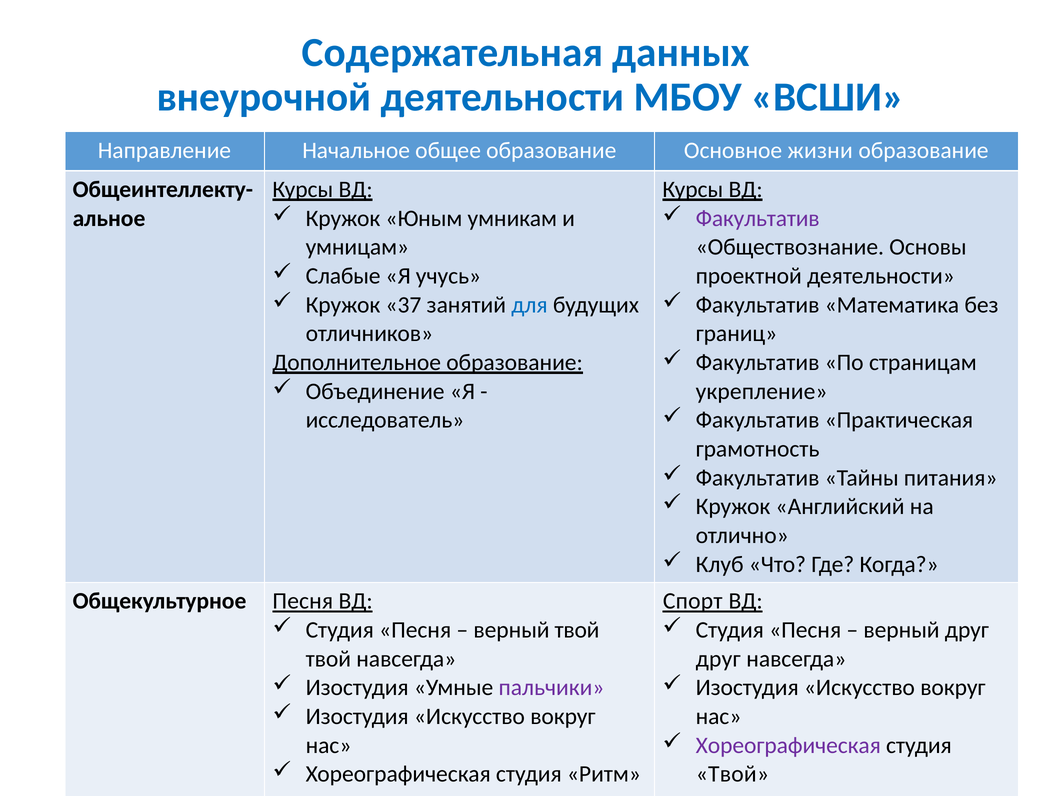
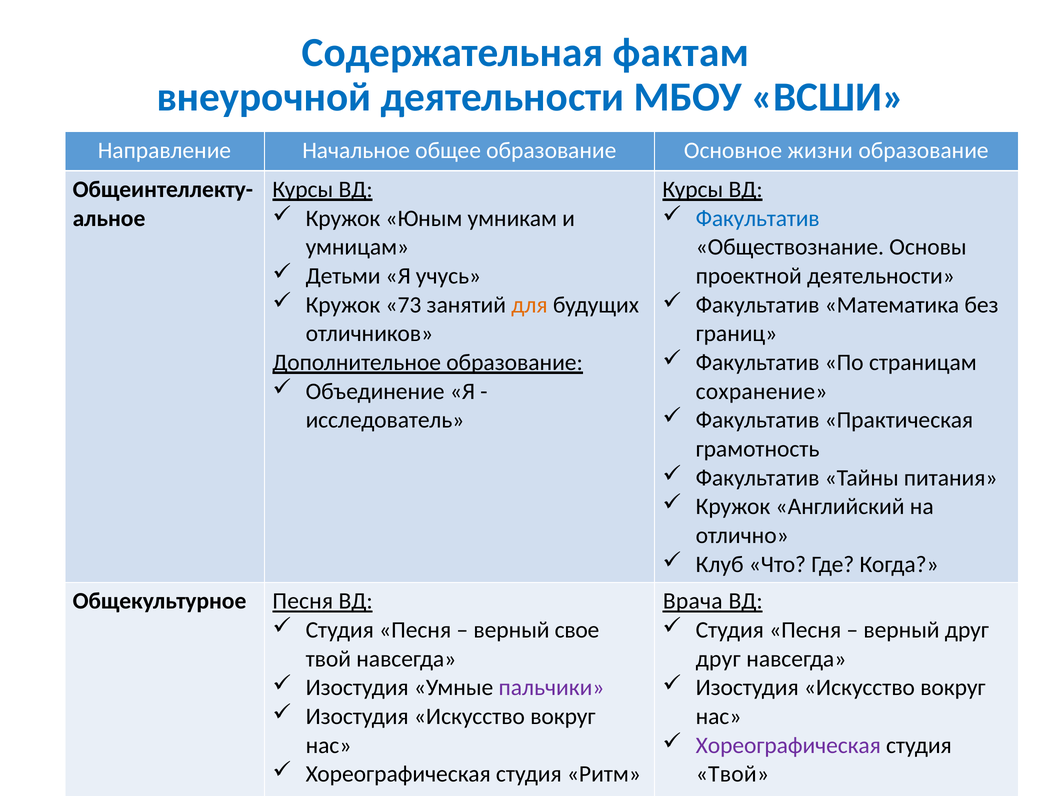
данных: данных -> фактам (681, 52)
Факультатив colour: purple -> blue (758, 218)
Слабые: Слабые -> Детьми (343, 276)
37: 37 -> 73 (403, 305)
для colour: blue -> orange (529, 305)
укрепление: укрепление -> сохранение (762, 391)
Спорт: Спорт -> Врача (693, 601)
верный твой: твой -> свое (577, 630)
